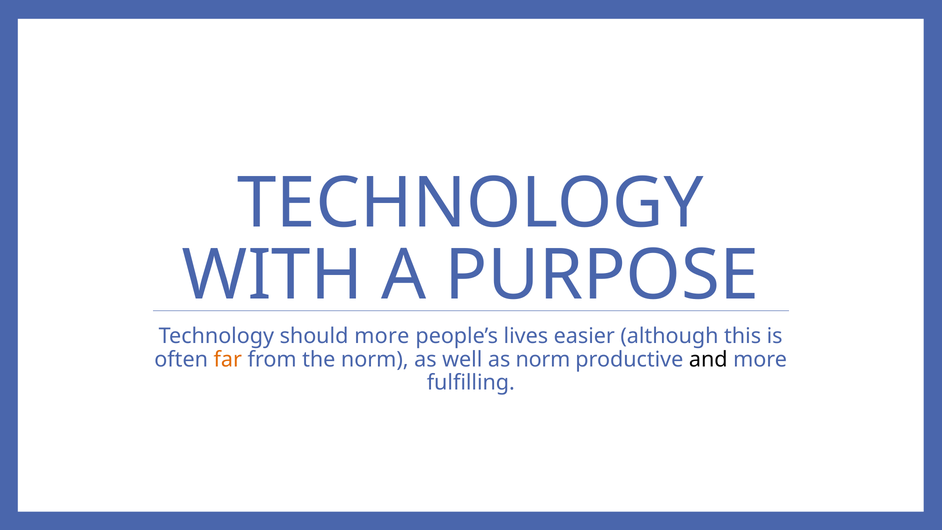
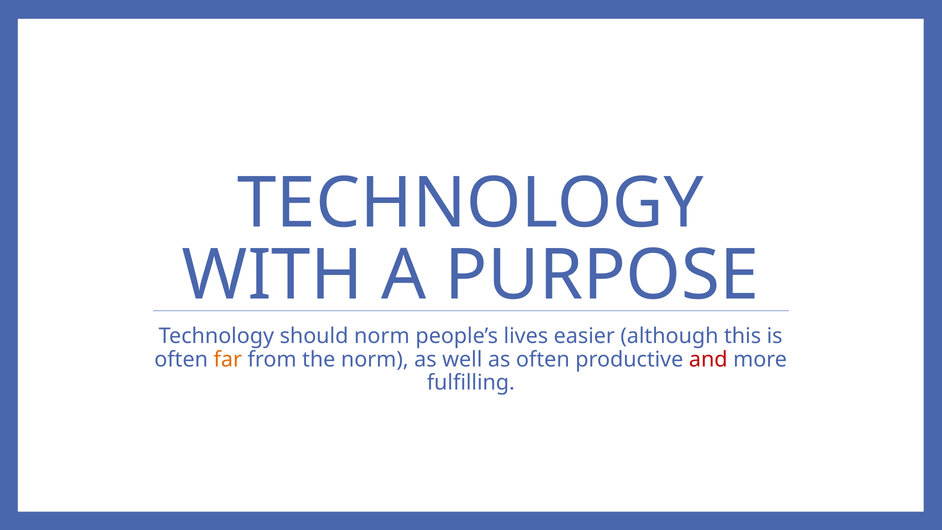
should more: more -> norm (382, 336)
as norm: norm -> often (543, 359)
and colour: black -> red (708, 359)
